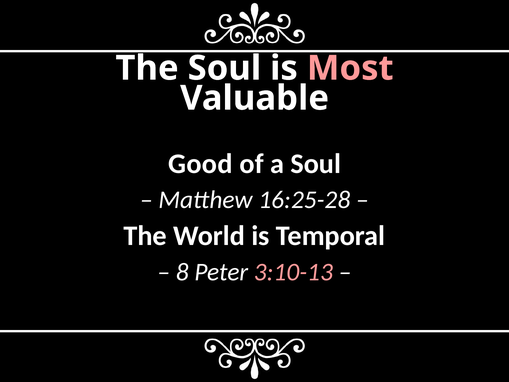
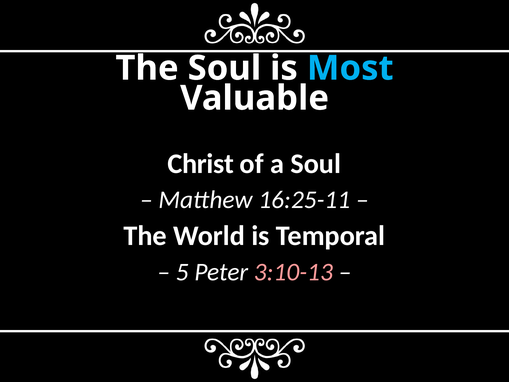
Most colour: pink -> light blue (350, 68)
Good: Good -> Christ (201, 164)
16:25-28: 16:25-28 -> 16:25-11 (304, 200)
8: 8 -> 5 (182, 272)
